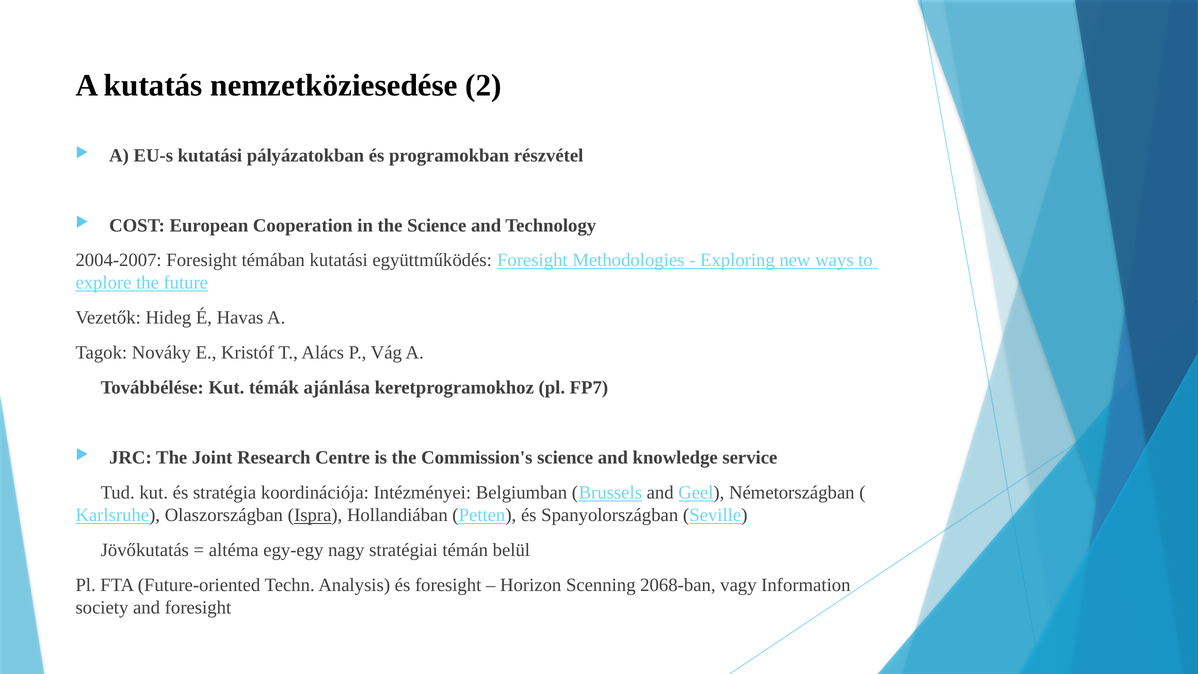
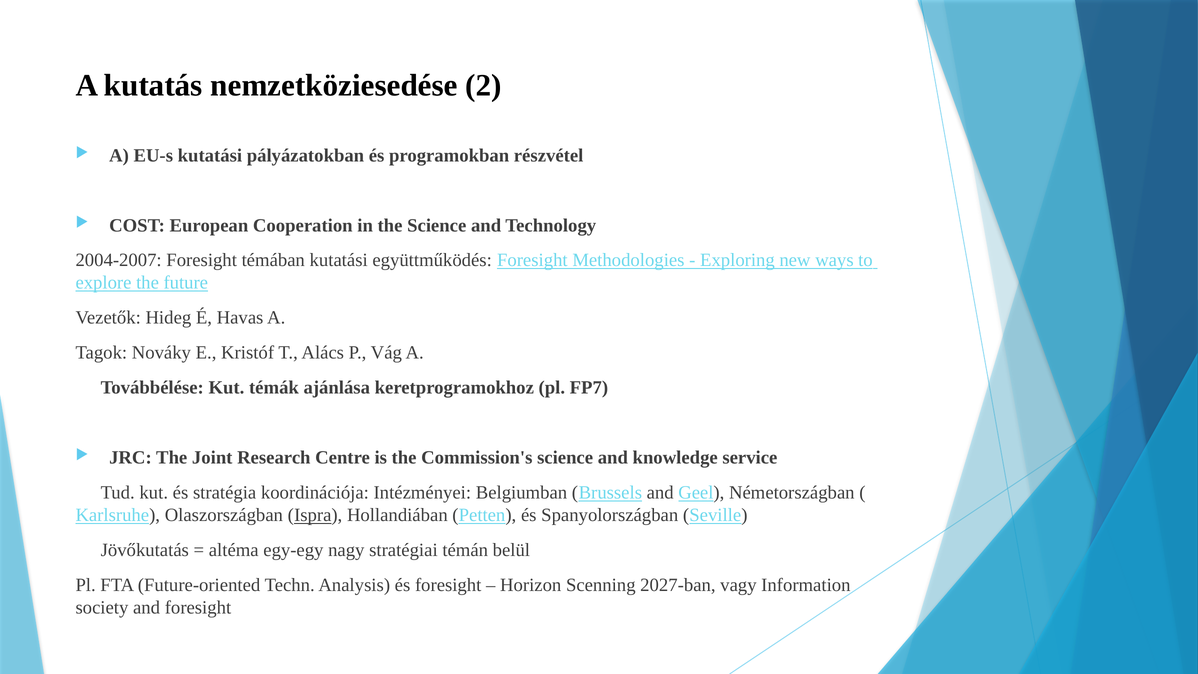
2068-ban: 2068-ban -> 2027-ban (678, 585)
